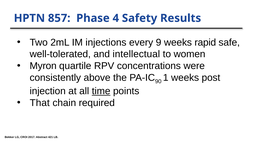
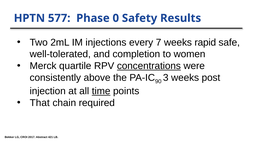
857: 857 -> 577 (59, 18)
4: 4 -> 0 (116, 18)
9: 9 -> 7 (159, 42)
intellectual: intellectual -> completion (136, 54)
Myron: Myron -> Merck (43, 66)
concentrations underline: none -> present (149, 66)
1: 1 -> 3 (166, 78)
